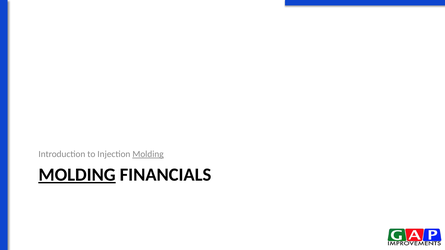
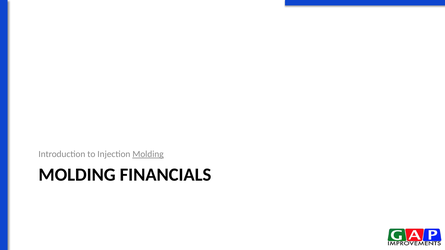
MOLDING underline: present -> none (77, 175)
